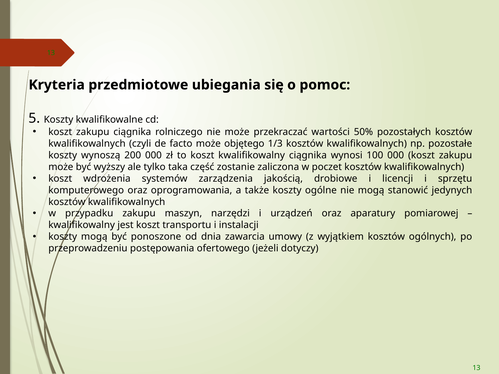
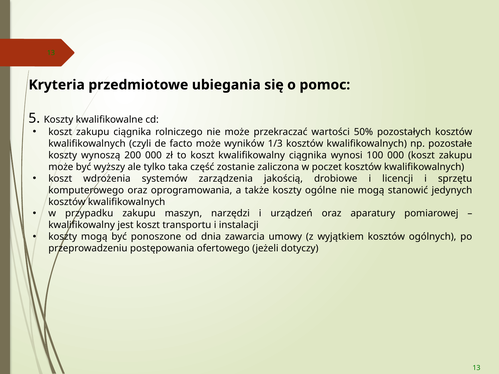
objętego: objętego -> wyników (244, 144)
